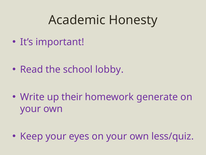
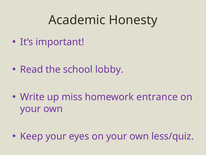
their: their -> miss (72, 97)
generate: generate -> entrance (157, 97)
